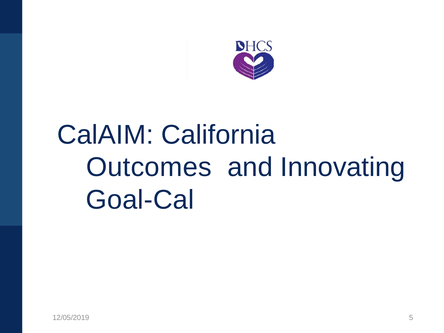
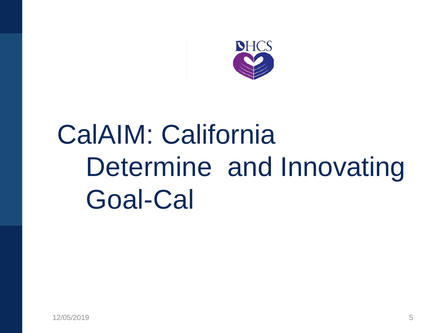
Outcomes: Outcomes -> Determine (149, 167)
